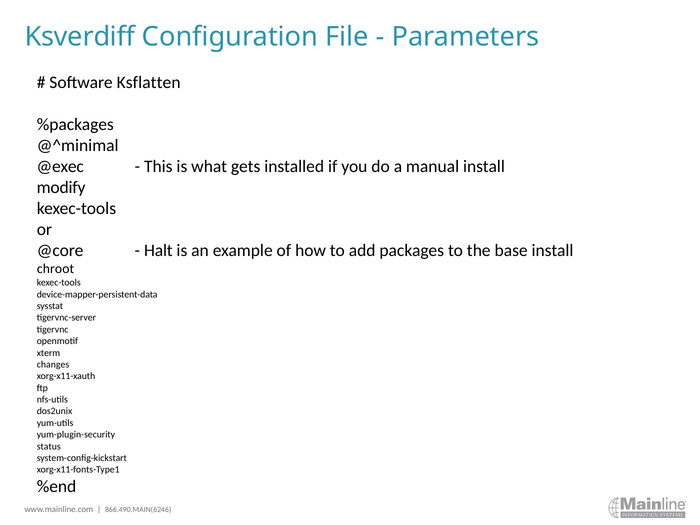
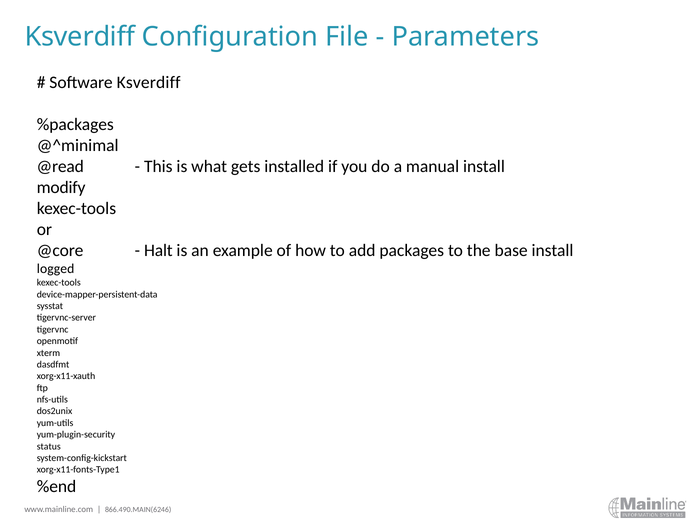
Software Ksflatten: Ksflatten -> Ksverdiff (149, 83)
@exec: @exec -> @read (60, 167)
chroot: chroot -> logged (56, 269)
changes: changes -> dasdfmt (53, 365)
